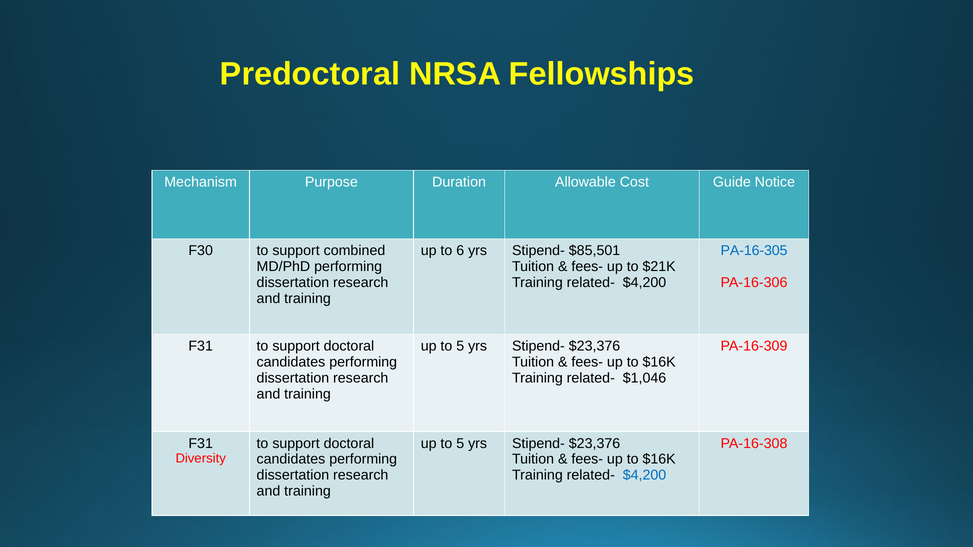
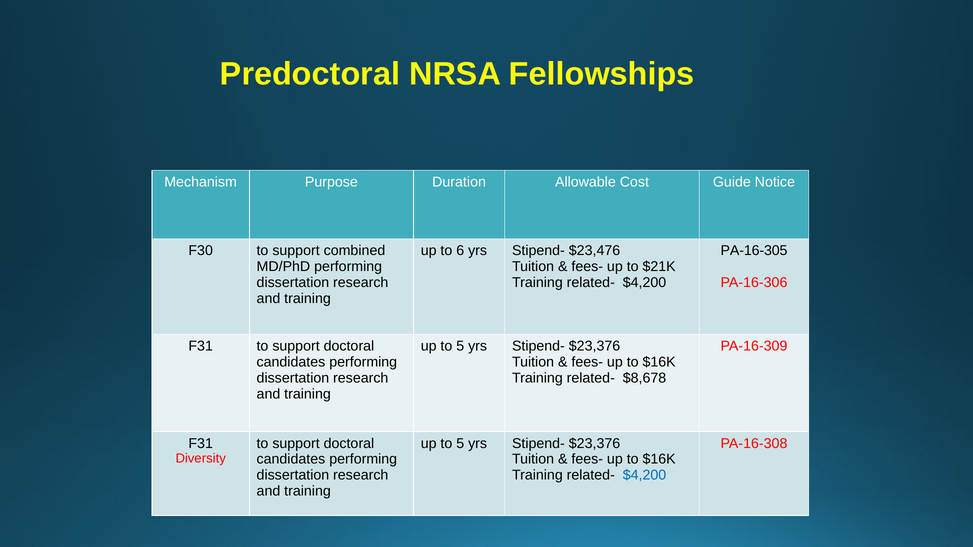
$85,501: $85,501 -> $23,476 (595, 251)
PA-16-305 colour: blue -> black (754, 251)
$1,046: $1,046 -> $8,678 (644, 378)
